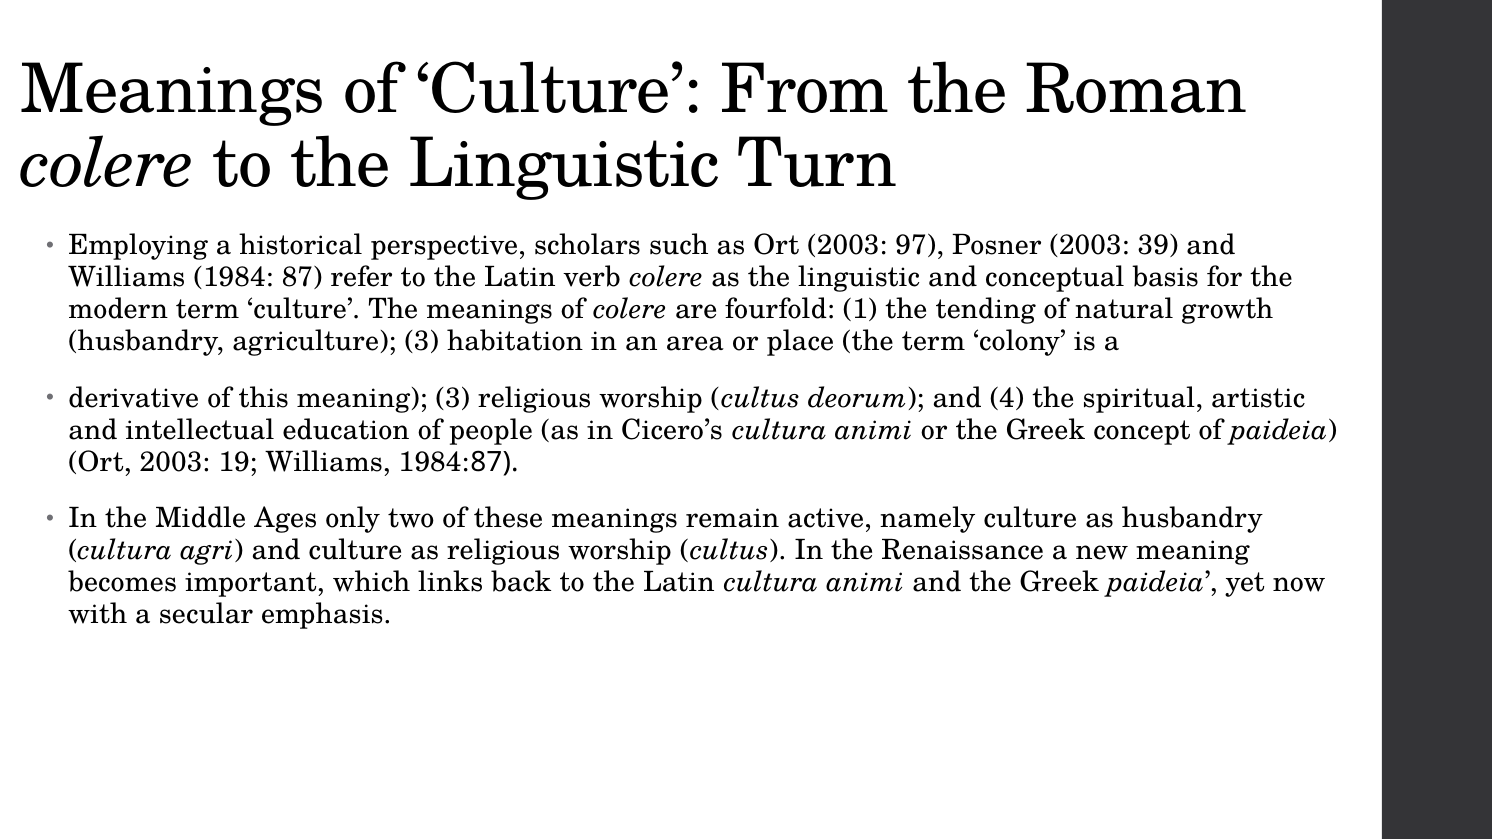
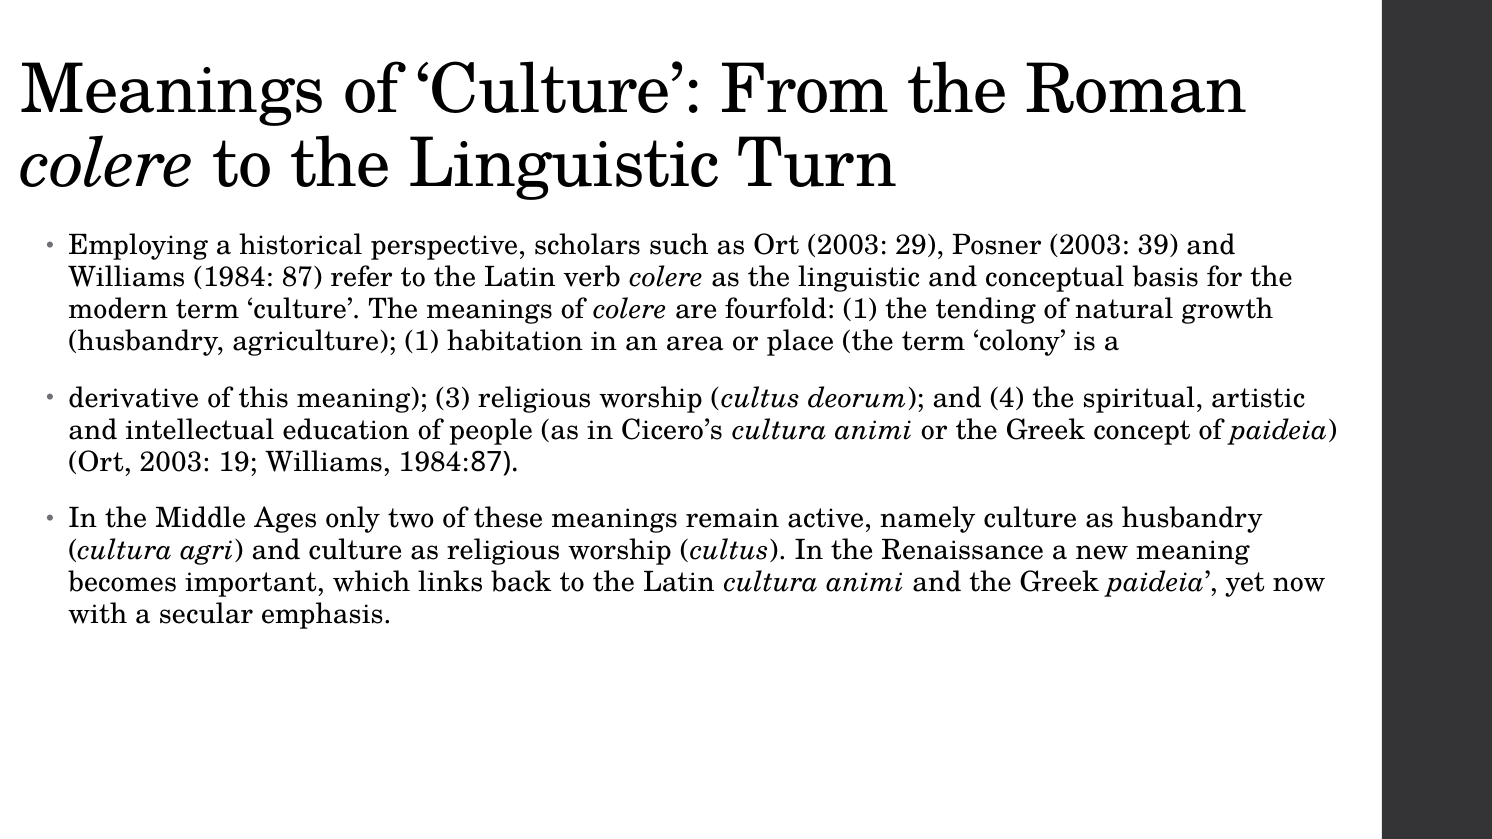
97: 97 -> 29 (920, 246)
agriculture 3: 3 -> 1 (422, 341)
